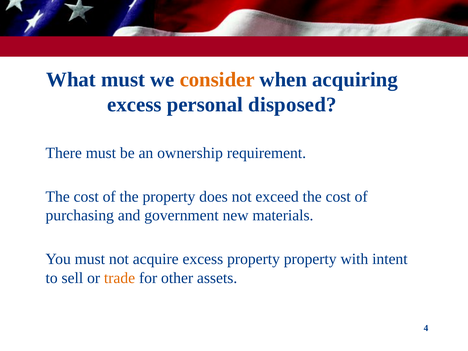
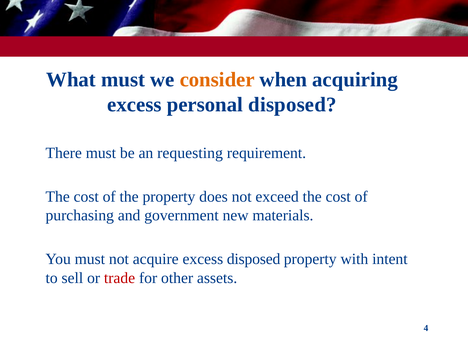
ownership: ownership -> requesting (190, 153)
excess property: property -> disposed (254, 259)
trade colour: orange -> red (120, 278)
